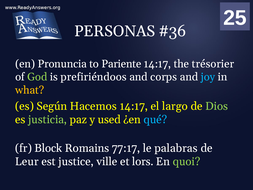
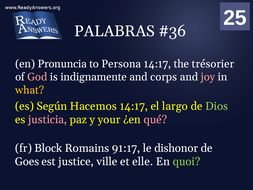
PERSONAS: PERSONAS -> PALABRAS (115, 31)
Pariente: Pariente -> Persona (121, 64)
God colour: light green -> pink (37, 77)
prefiriéndoos: prefiriéndoos -> indignamente (94, 77)
joy colour: light blue -> pink (208, 77)
justicia colour: light green -> pink (48, 119)
used: used -> your (109, 119)
qué colour: light blue -> pink (155, 119)
77:17: 77:17 -> 91:17 (126, 148)
palabras: palabras -> dishonor (176, 148)
Leur: Leur -> Goes (27, 161)
lors: lors -> elle (143, 161)
